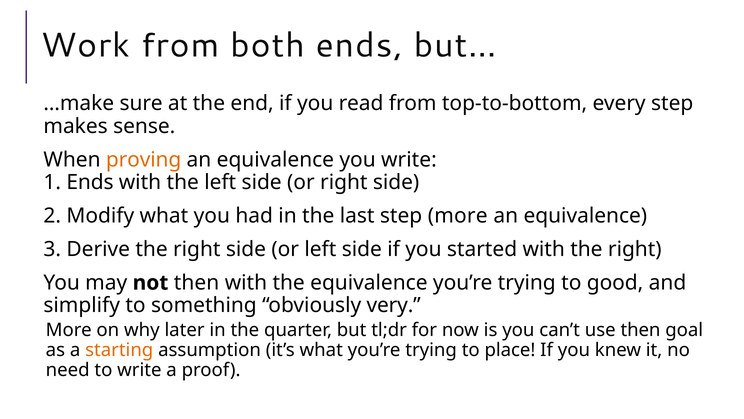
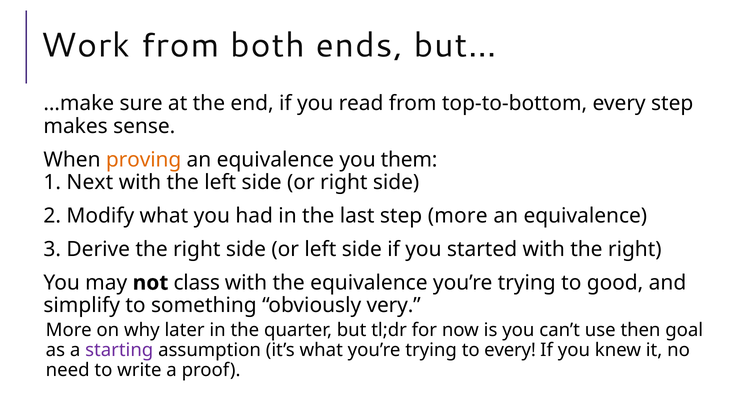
you write: write -> them (409, 159)
1 Ends: Ends -> Next (90, 182)
not then: then -> class (197, 282)
starting colour: orange -> purple (119, 350)
to place: place -> every (510, 350)
